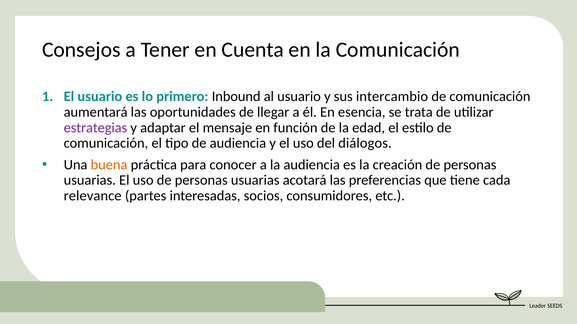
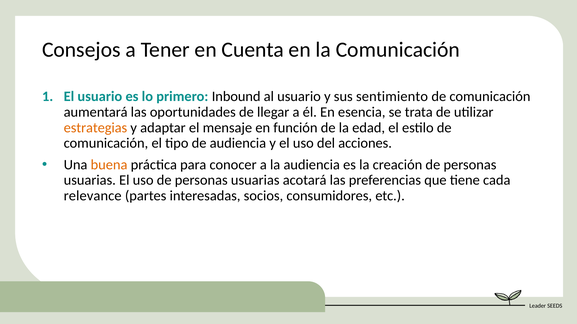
intercambio: intercambio -> sentimiento (392, 97)
estrategias colour: purple -> orange (95, 128)
diálogos: diálogos -> acciones (365, 143)
